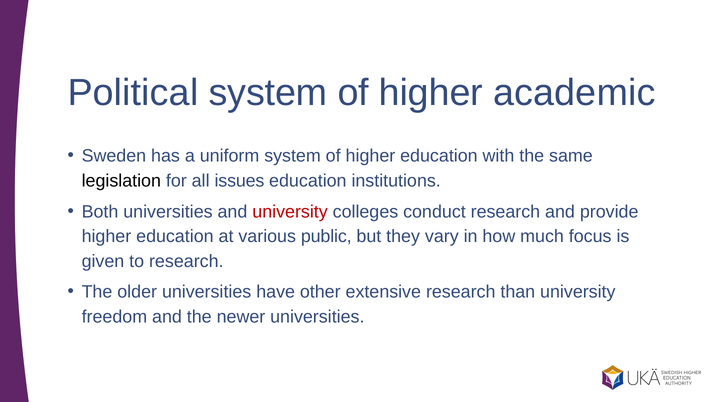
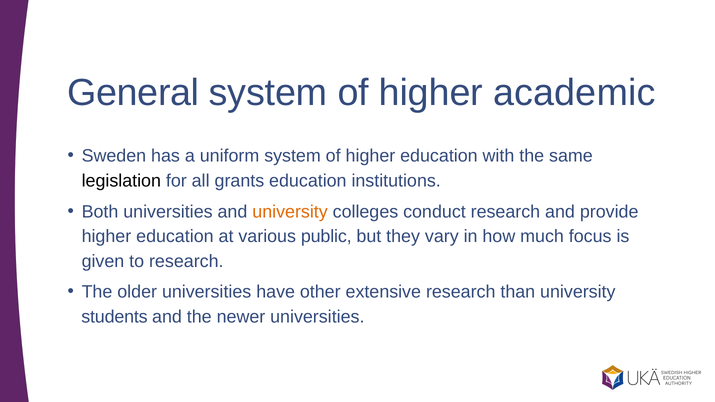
Political: Political -> General (133, 93)
issues: issues -> grants (239, 181)
university colour: red -> orange (290, 212)
freedom: freedom -> students (114, 317)
